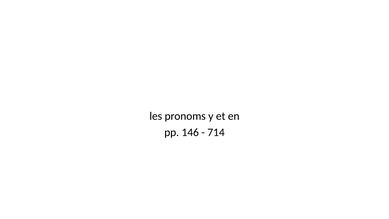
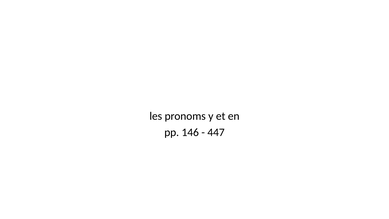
714: 714 -> 447 (216, 132)
